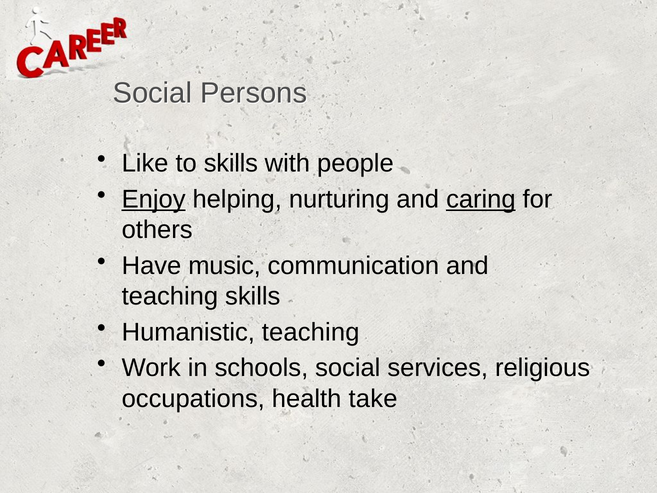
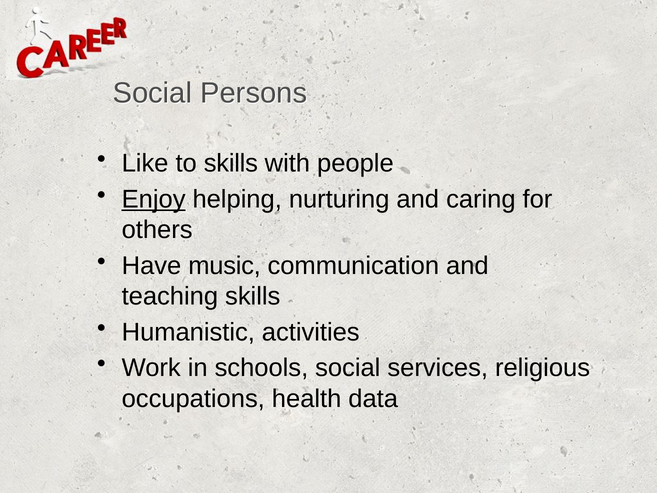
caring underline: present -> none (481, 199)
Humanistic teaching: teaching -> activities (311, 332)
take: take -> data (373, 399)
